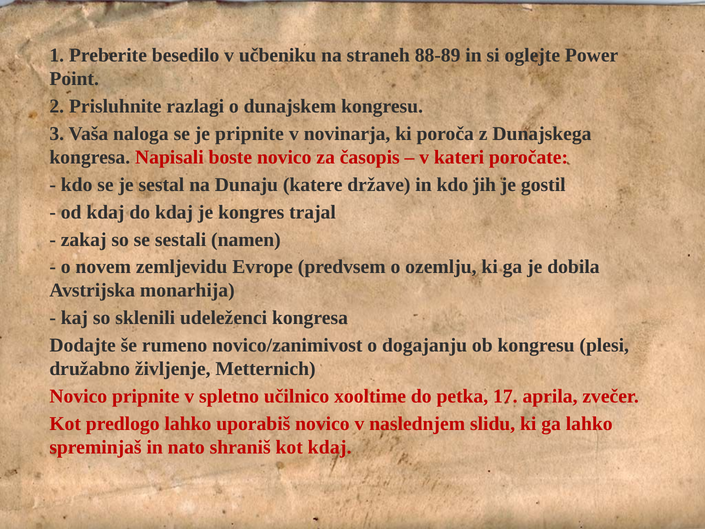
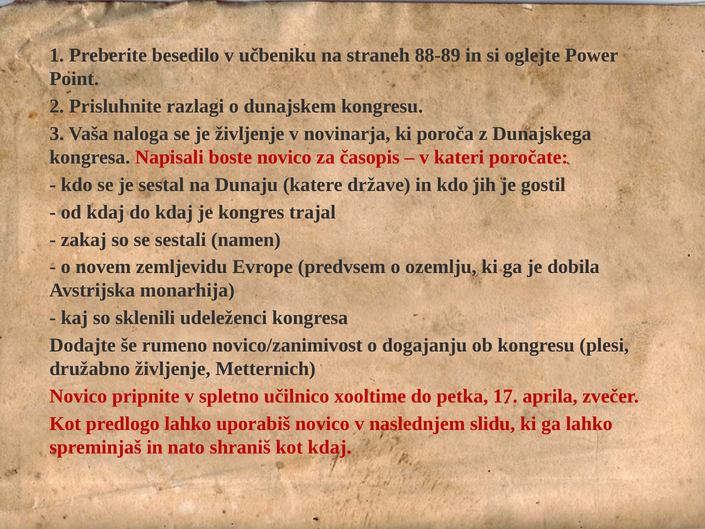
je pripnite: pripnite -> življenje (250, 134)
